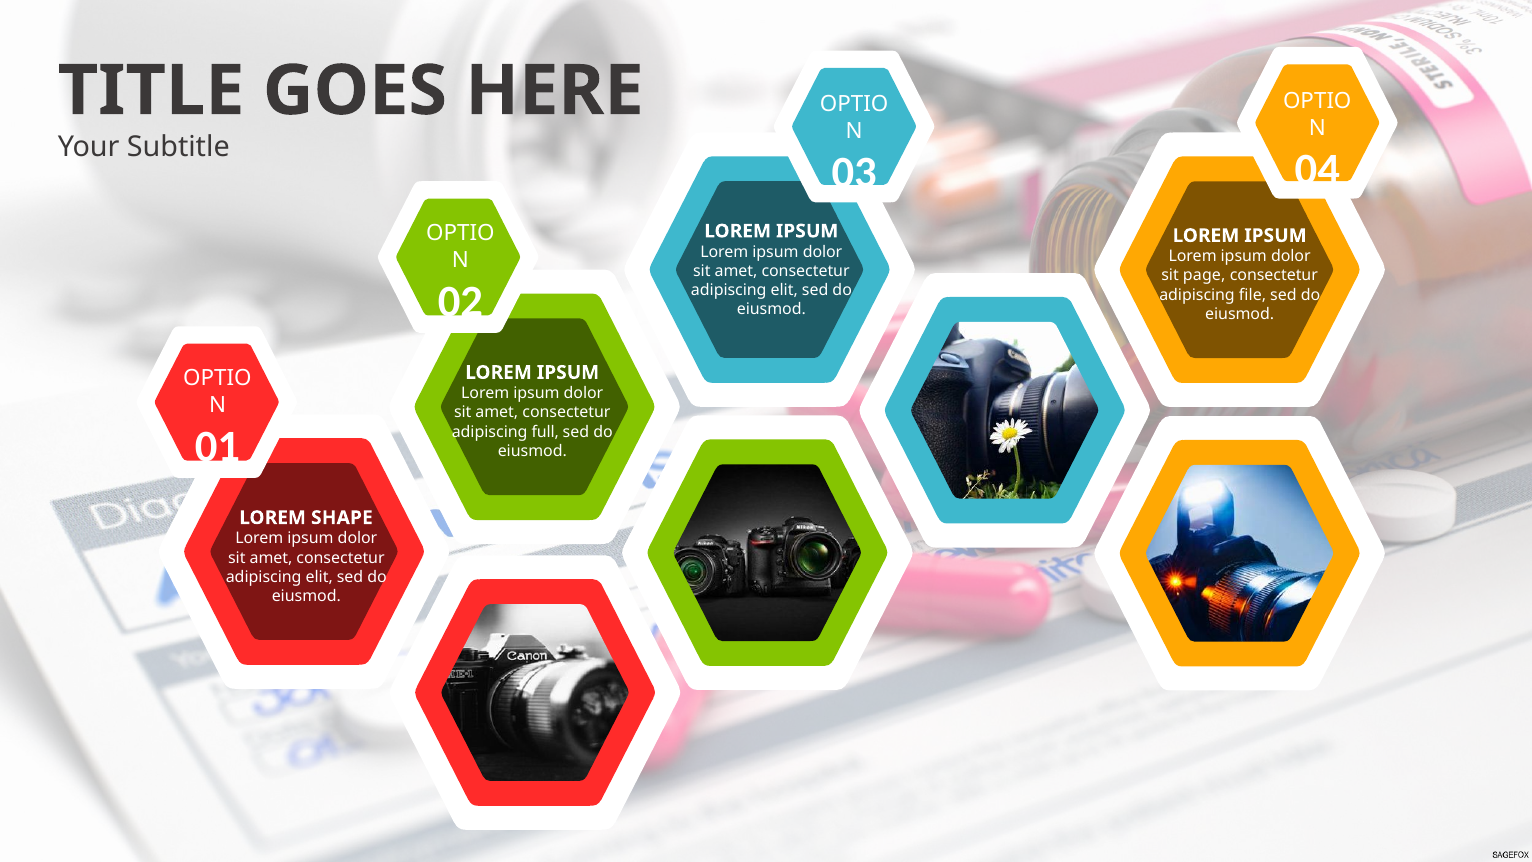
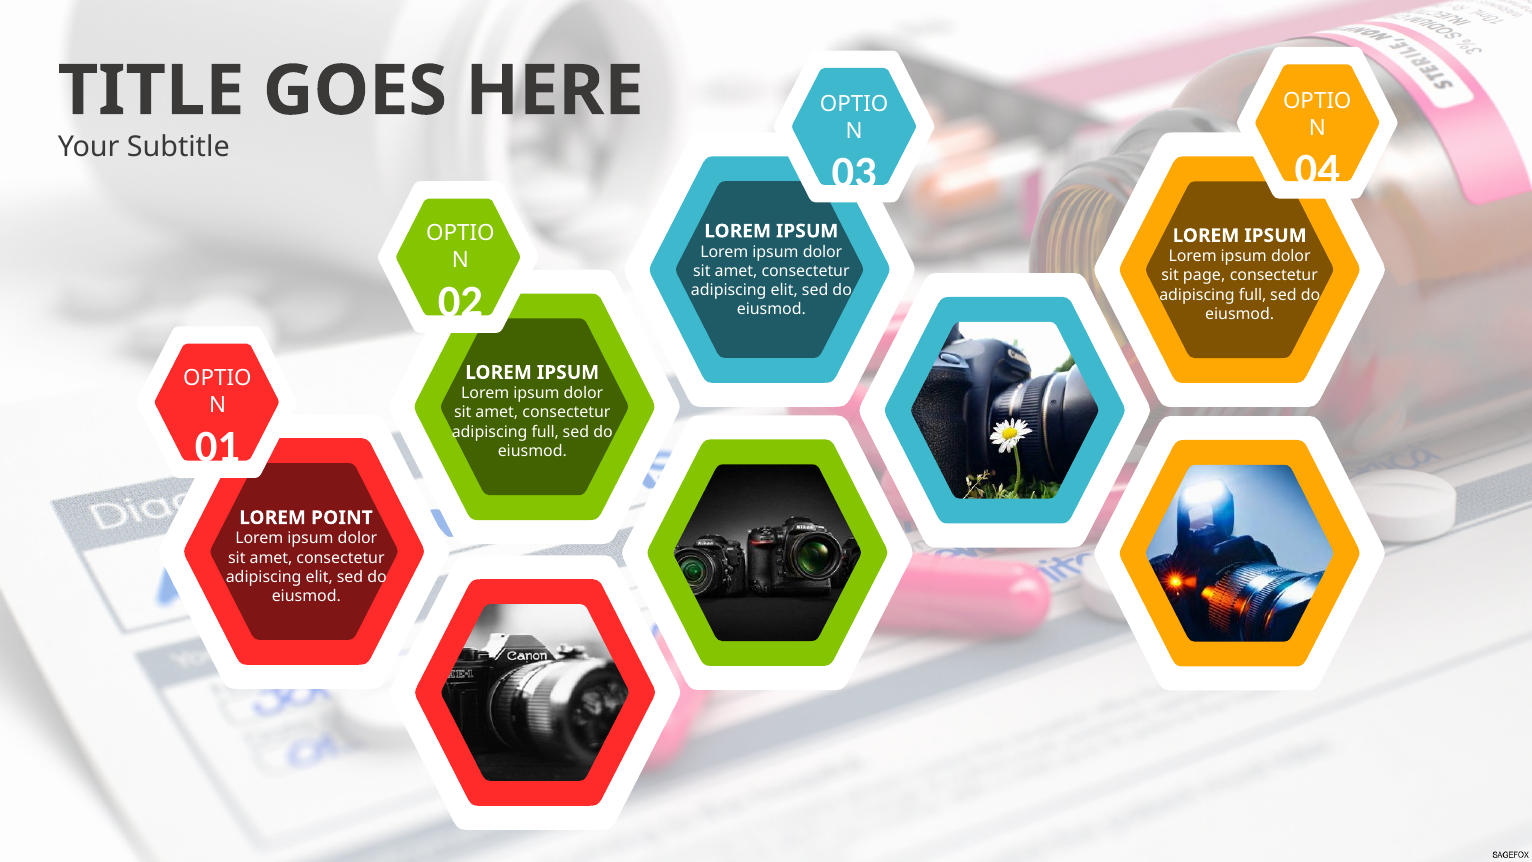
file: file -> full (1253, 295)
SHAPE: SHAPE -> POINT (342, 518)
